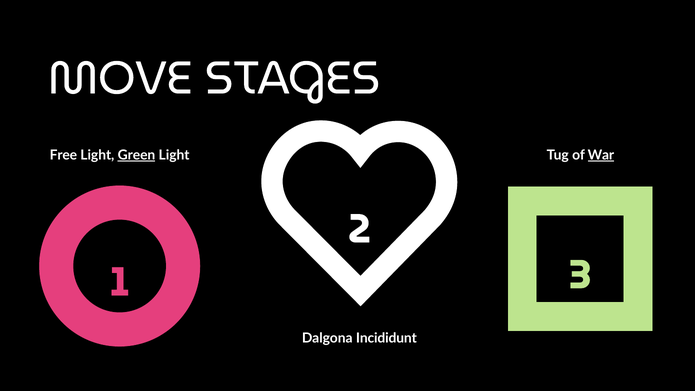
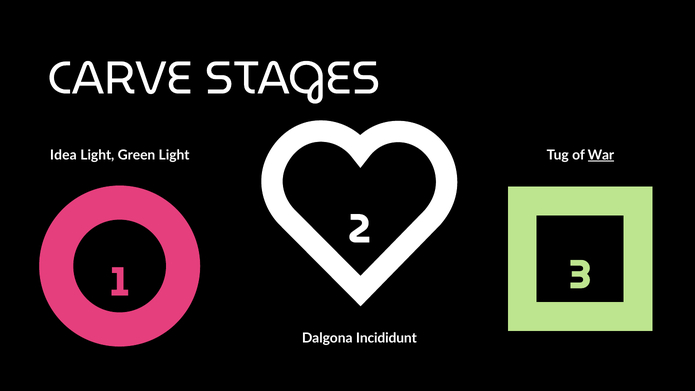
MOVE: MOVE -> CARVE (120, 78)
Free: Free -> Idea (63, 155)
Green underline: present -> none (136, 155)
